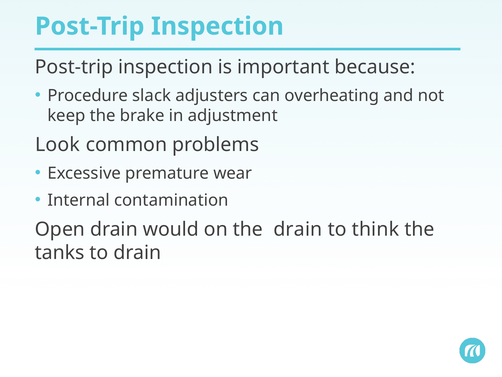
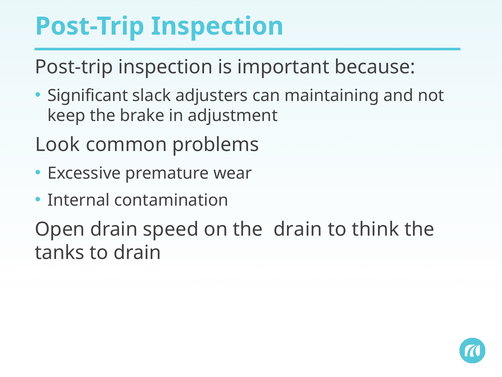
Procedure: Procedure -> Significant (88, 95)
overheating: overheating -> maintaining (332, 95)
would: would -> speed (171, 229)
